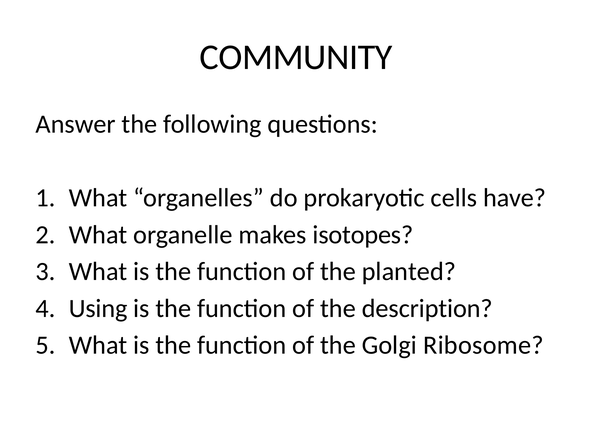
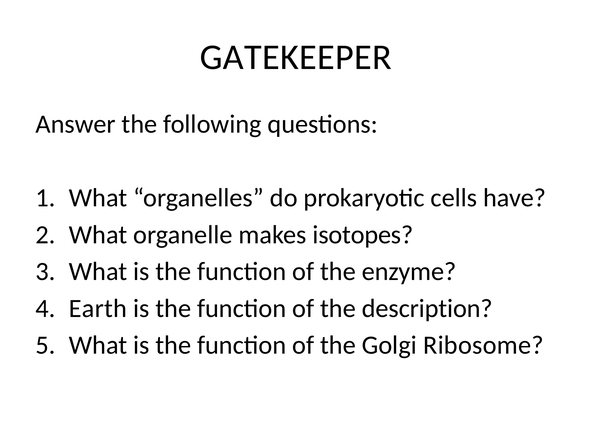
COMMUNITY: COMMUNITY -> GATEKEEPER (296, 57)
planted: planted -> enzyme (409, 272)
Using: Using -> Earth (98, 308)
